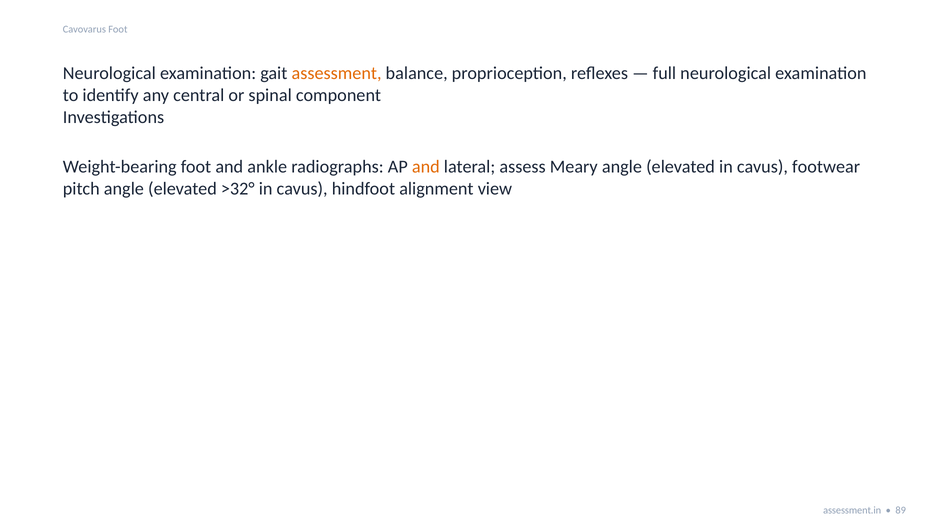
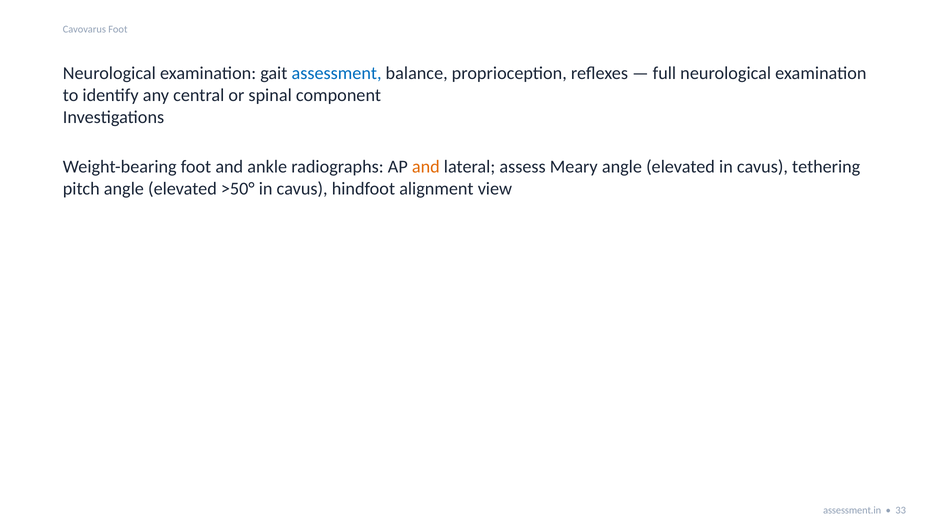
assessment colour: orange -> blue (337, 73)
footwear: footwear -> tethering (826, 167)
>32°: >32° -> >50° (238, 189)
89: 89 -> 33 (901, 510)
